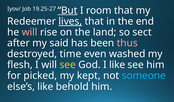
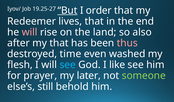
room: room -> order (99, 10)
lives underline: present -> none (70, 21)
sect: sect -> also (142, 32)
my said: said -> that (59, 43)
see colour: yellow -> light blue (68, 65)
picked: picked -> prayer (40, 76)
kept: kept -> later (89, 76)
someone colour: light blue -> light green (144, 76)
else’s like: like -> still (45, 86)
